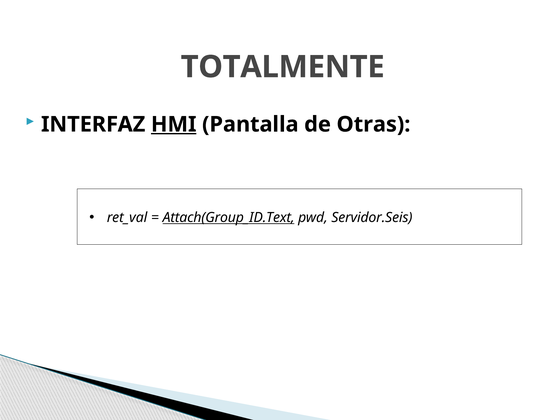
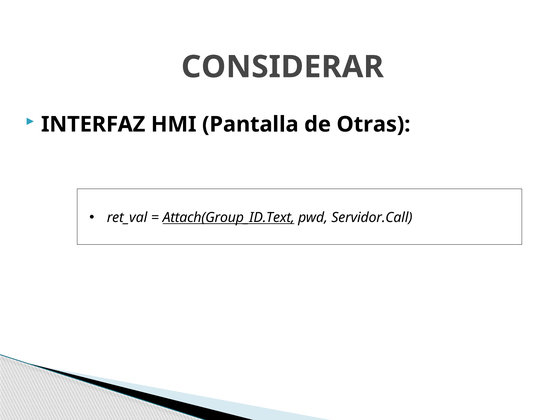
TOTALMENTE: TOTALMENTE -> CONSIDERAR (283, 67)
HMI underline: present -> none (174, 124)
Servidor.Seis: Servidor.Seis -> Servidor.Call (372, 218)
